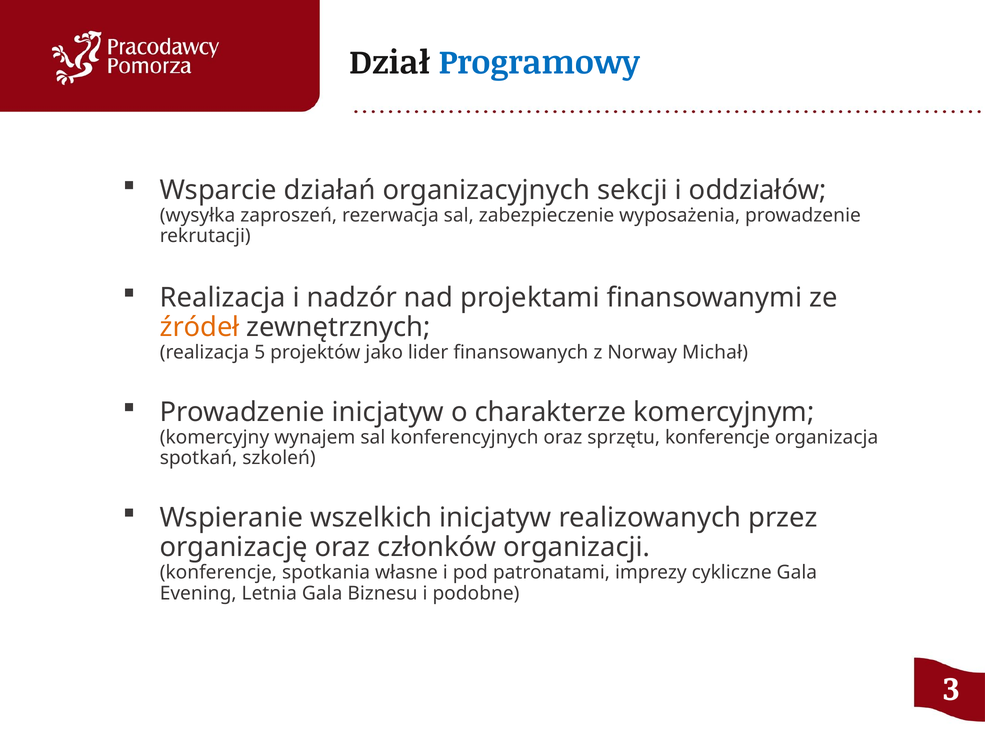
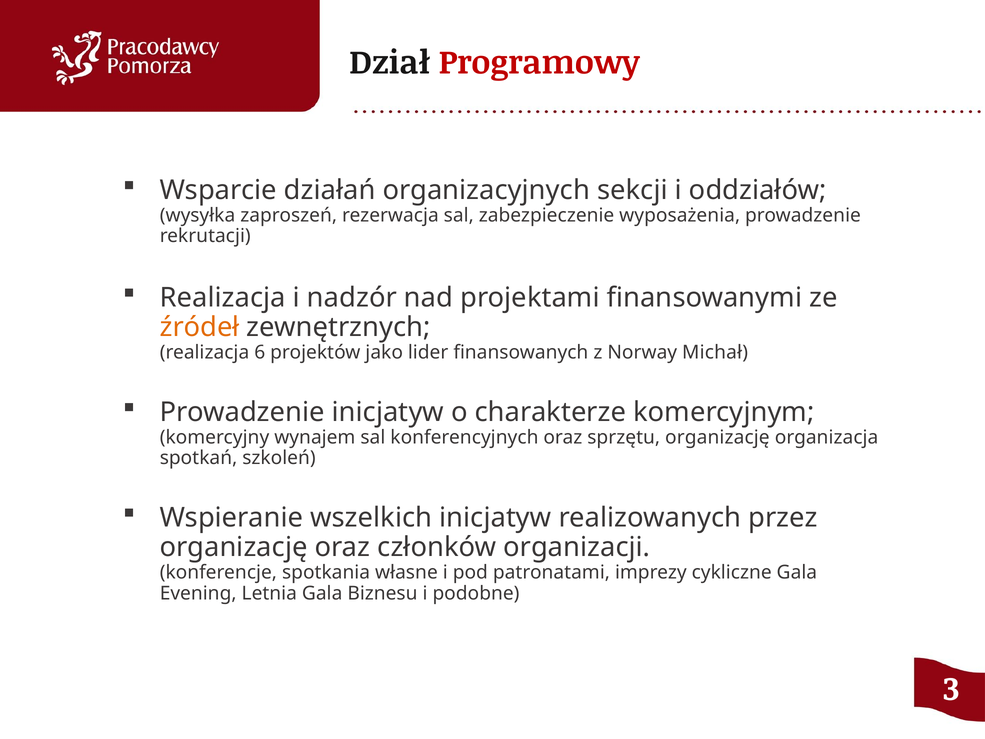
Programowy colour: blue -> red (539, 63)
5: 5 -> 6 (260, 353)
sprzętu konferencje: konferencje -> organizację (717, 437)
